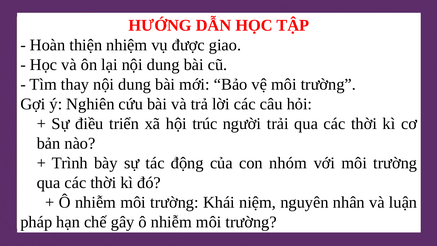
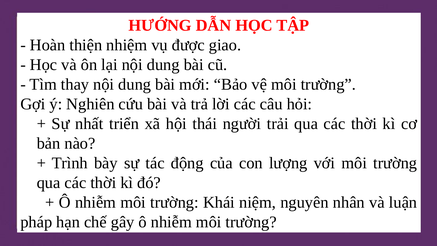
điều: điều -> nhất (89, 124)
trúc: trúc -> thái (205, 124)
nhóm: nhóm -> lượng (288, 163)
